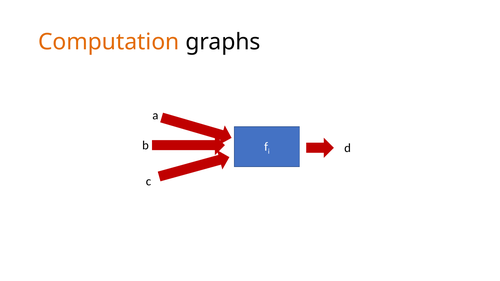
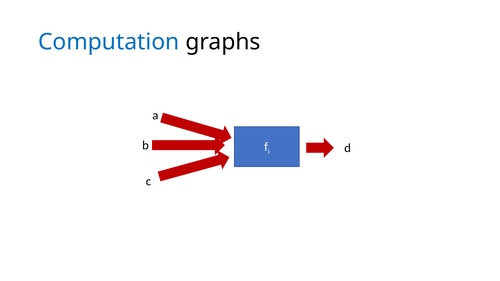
Computation colour: orange -> blue (109, 42)
